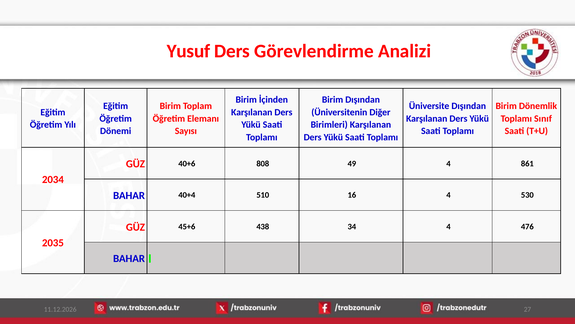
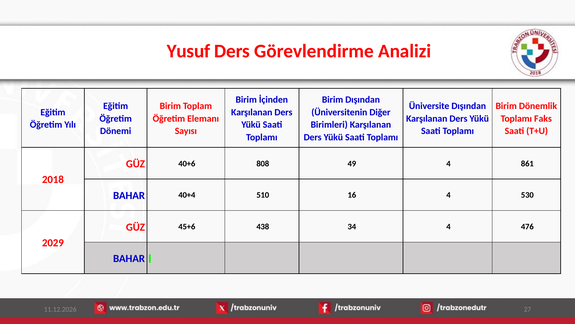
Sınıf: Sınıf -> Faks (543, 118)
2034: 2034 -> 2018 (53, 179)
2035: 2035 -> 2029 (53, 243)
